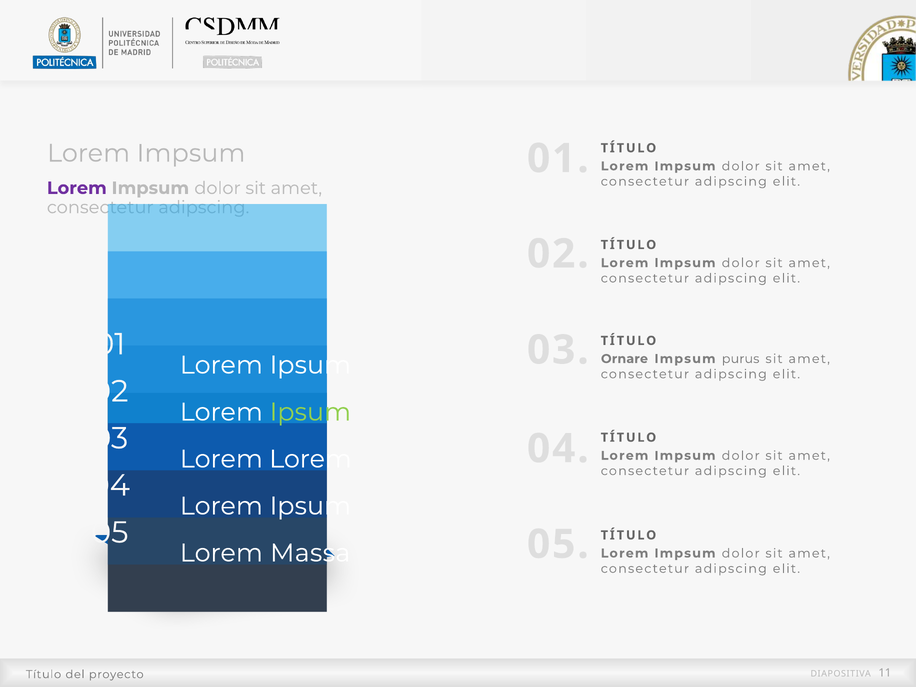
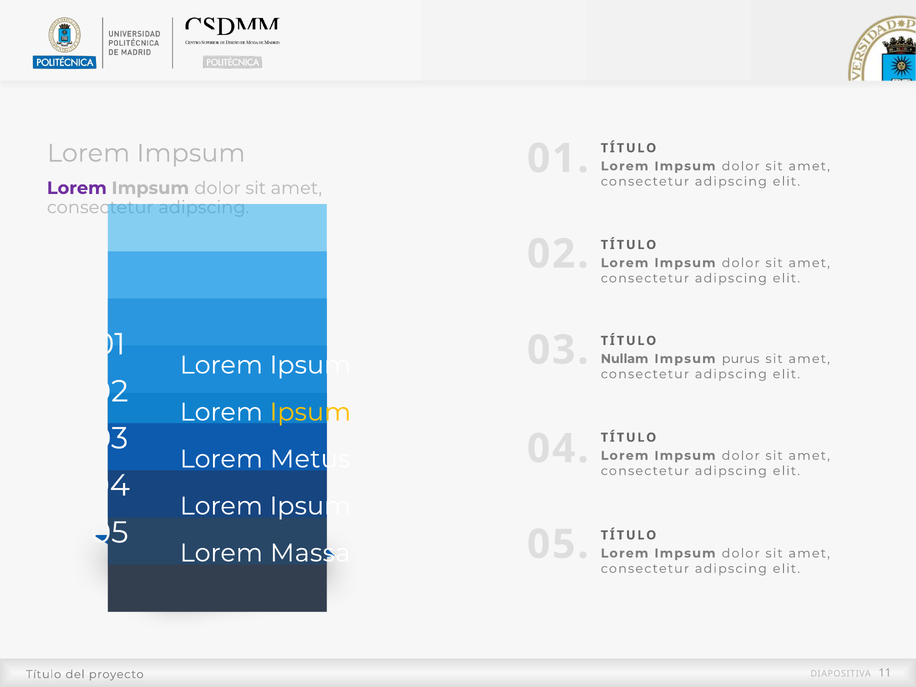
Ornare: Ornare -> Nullam (625, 359)
Ipsum colour: light green -> yellow (310, 412)
Lorem: Lorem -> Metus (310, 459)
